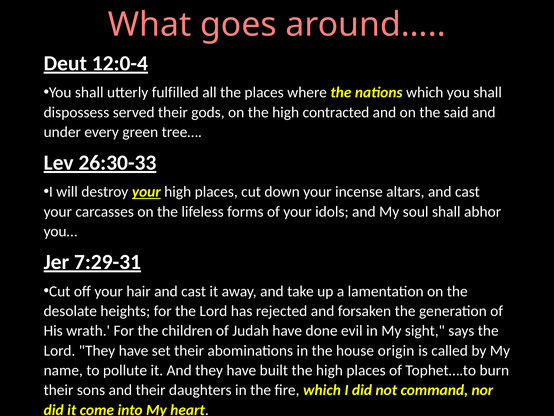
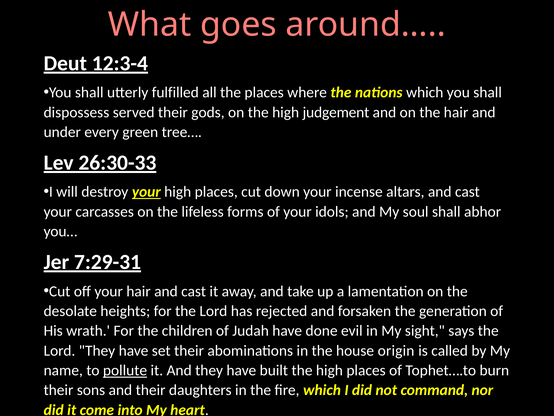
12:0-4: 12:0-4 -> 12:3-4 (120, 63)
contracted: contracted -> judgement (336, 112)
the said: said -> hair (456, 112)
pollute underline: none -> present (125, 370)
